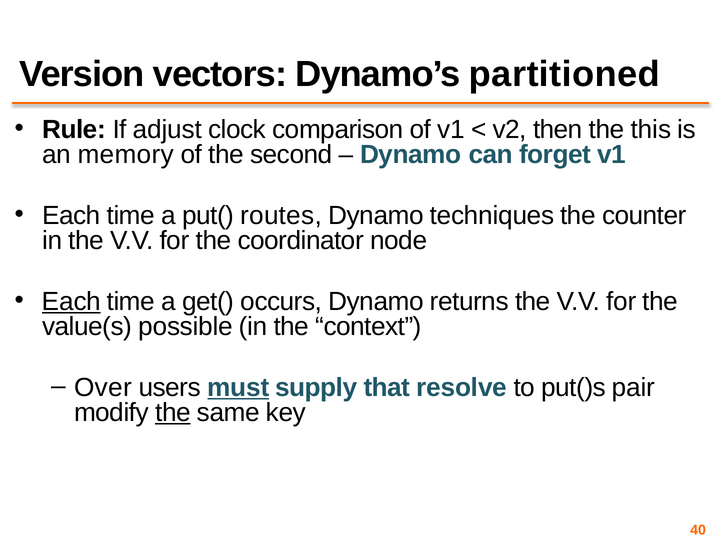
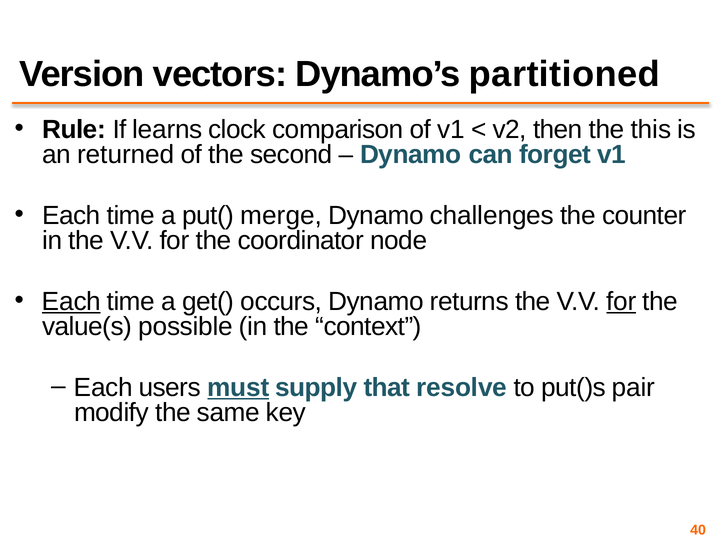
adjust: adjust -> learns (167, 129)
memory: memory -> returned (126, 155)
routes: routes -> merge (281, 216)
techniques: techniques -> challenges (492, 216)
for underline: none -> present (621, 302)
Over: Over -> Each (103, 388)
the underline: present -> none (173, 413)
